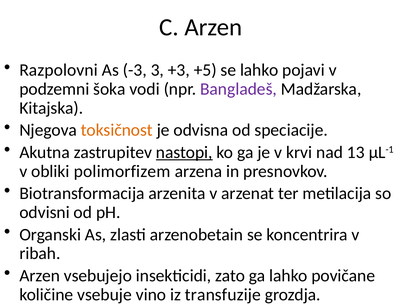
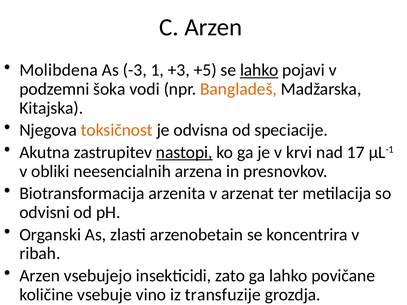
Razpolovni: Razpolovni -> Molibdena (59, 70)
3: 3 -> 1 (157, 70)
lahko underline: none -> present (259, 70)
Bangladeš colour: purple -> orange (238, 89)
13: 13 -> 17 (356, 153)
polimorfizem: polimorfizem -> neesencialnih (122, 171)
